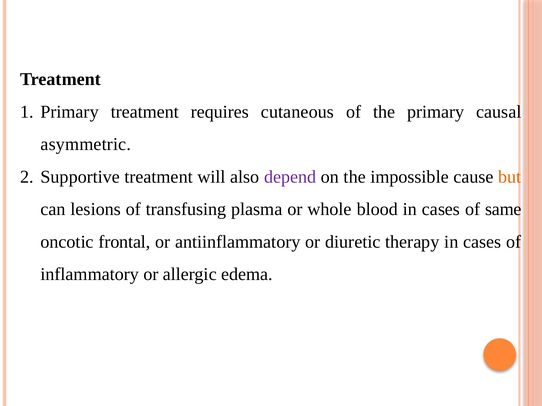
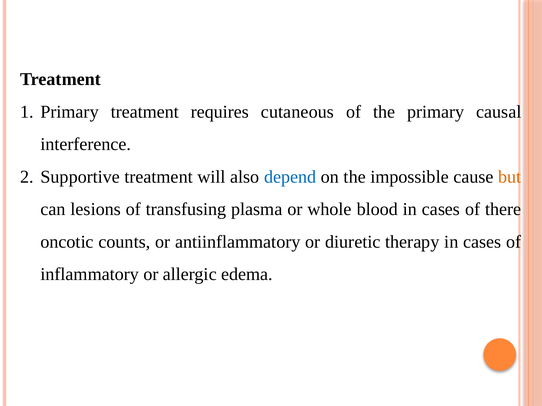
asymmetric: asymmetric -> interference (86, 144)
depend colour: purple -> blue (290, 177)
same: same -> there (503, 210)
frontal: frontal -> counts (124, 242)
